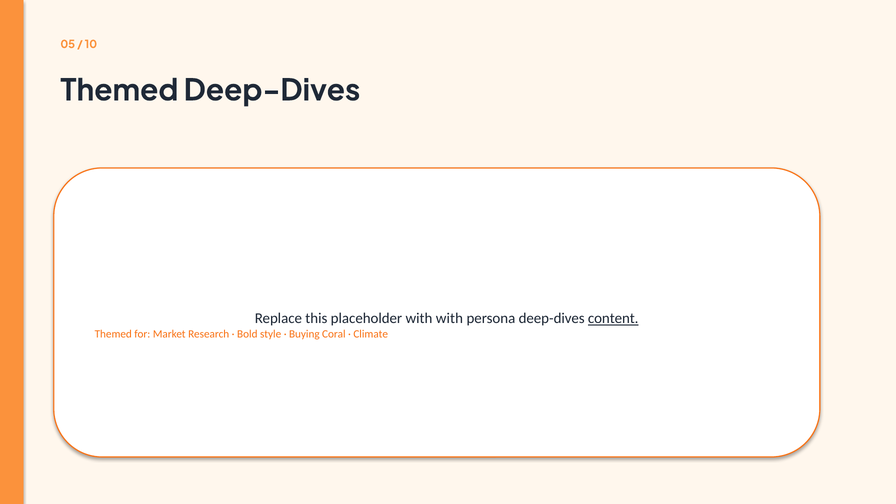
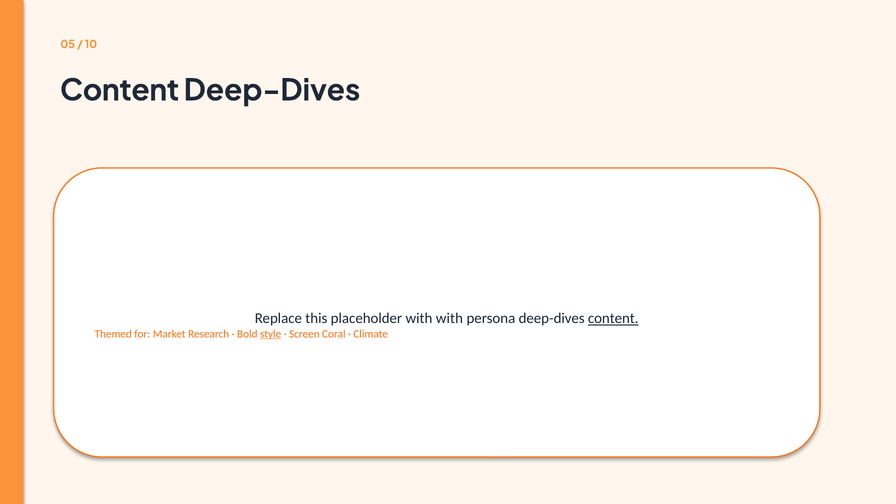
Themed: Themed -> Content (120, 91)
style underline: none -> present (271, 334)
Buying: Buying -> Screen (304, 334)
